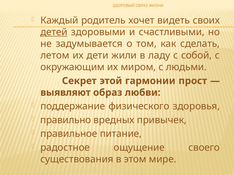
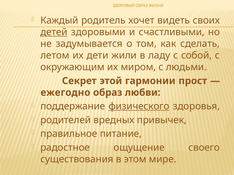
выявляют: выявляют -> ежегодно (65, 93)
физического underline: none -> present (139, 107)
правильно: правильно -> родителей (66, 120)
